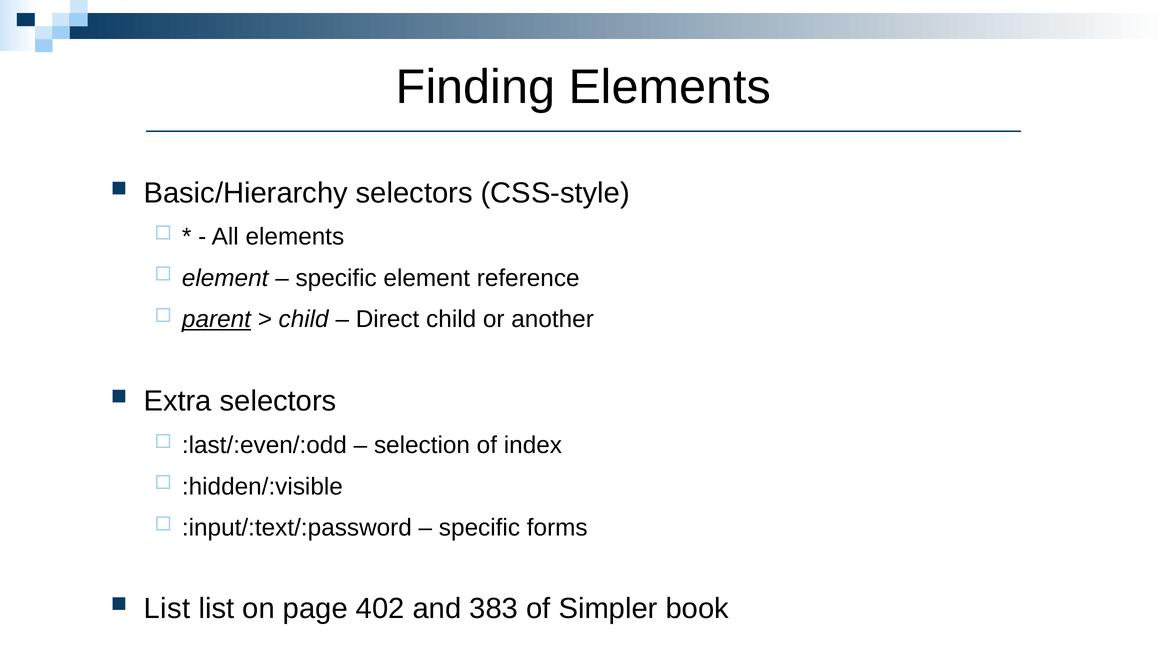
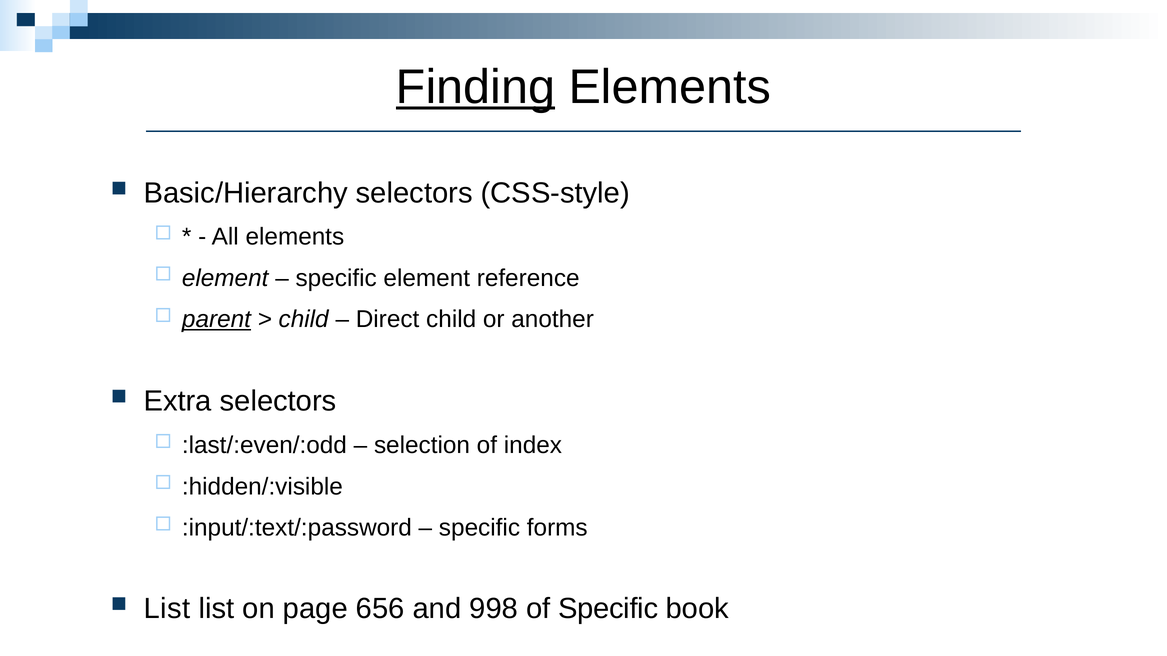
Finding underline: none -> present (475, 87)
402: 402 -> 656 (380, 609)
383: 383 -> 998 (494, 609)
of Simpler: Simpler -> Specific (608, 609)
